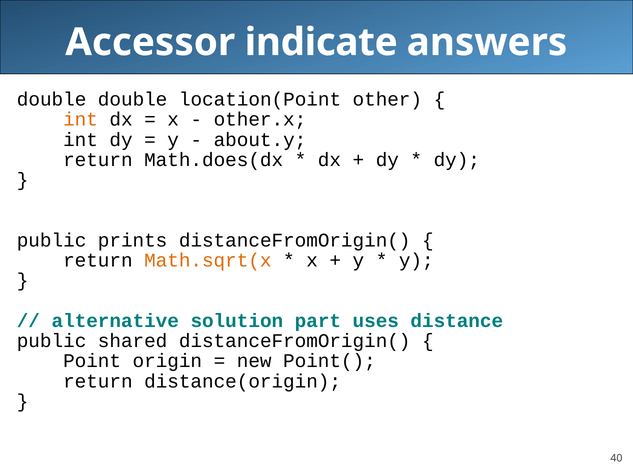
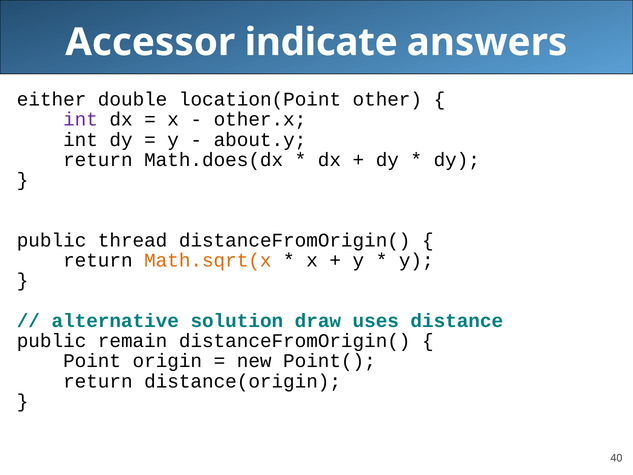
double: double -> either (52, 99)
int colour: orange -> purple (81, 120)
prints: prints -> thread (133, 240)
part: part -> draw (318, 321)
shared: shared -> remain (133, 341)
